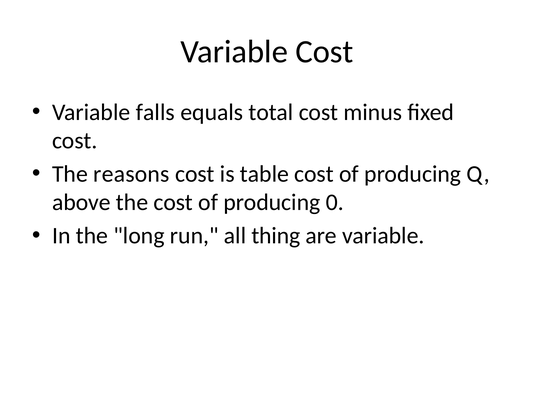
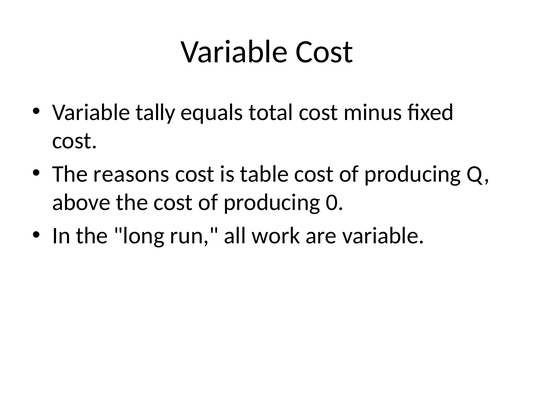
falls: falls -> tally (156, 112)
thing: thing -> work (276, 235)
